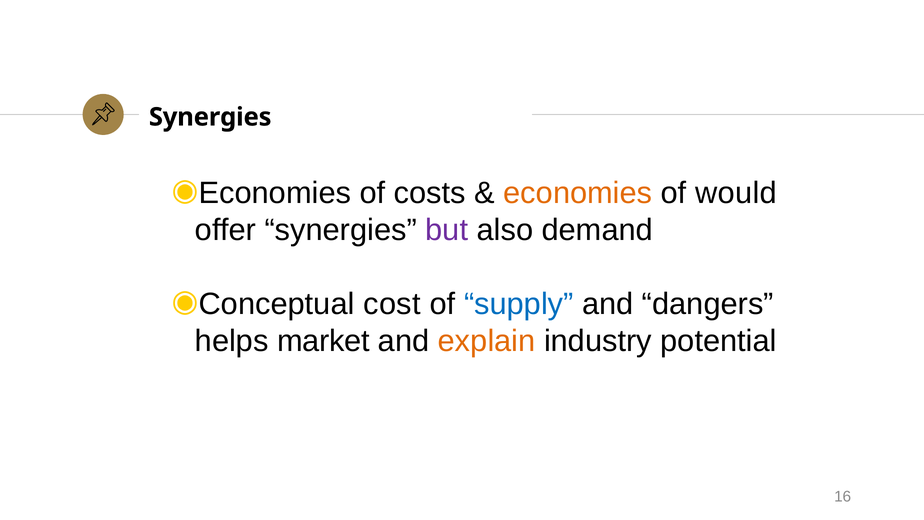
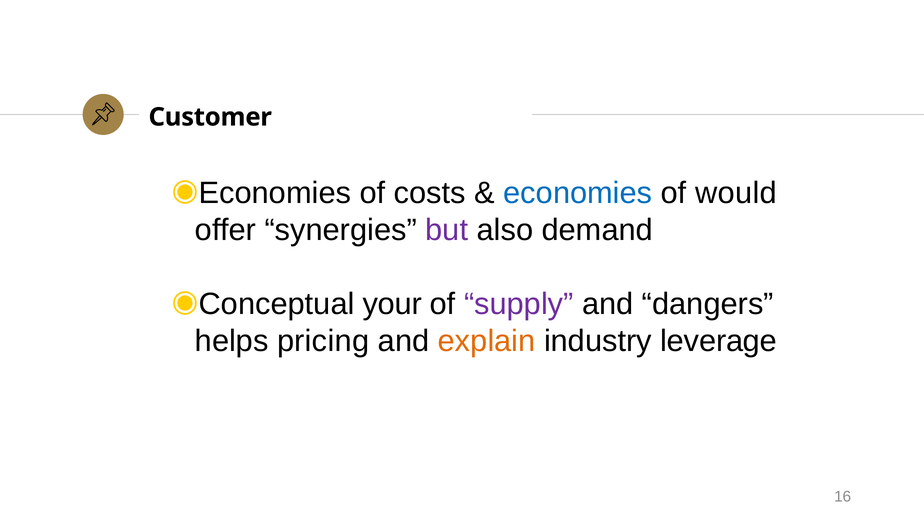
Synergies: Synergies -> Customer (210, 117)
economies colour: orange -> blue (578, 193)
cost: cost -> your (392, 304)
supply colour: blue -> purple (519, 304)
market: market -> pricing (323, 341)
potential: potential -> leverage (719, 341)
